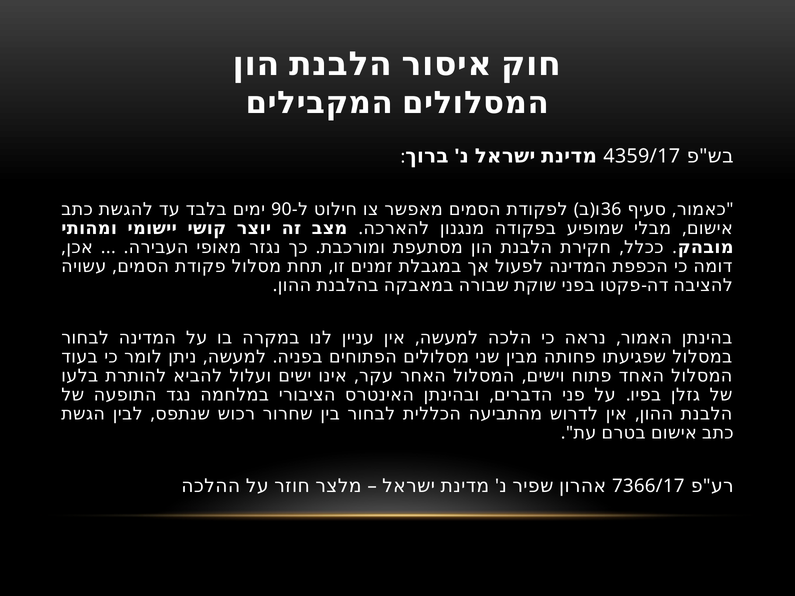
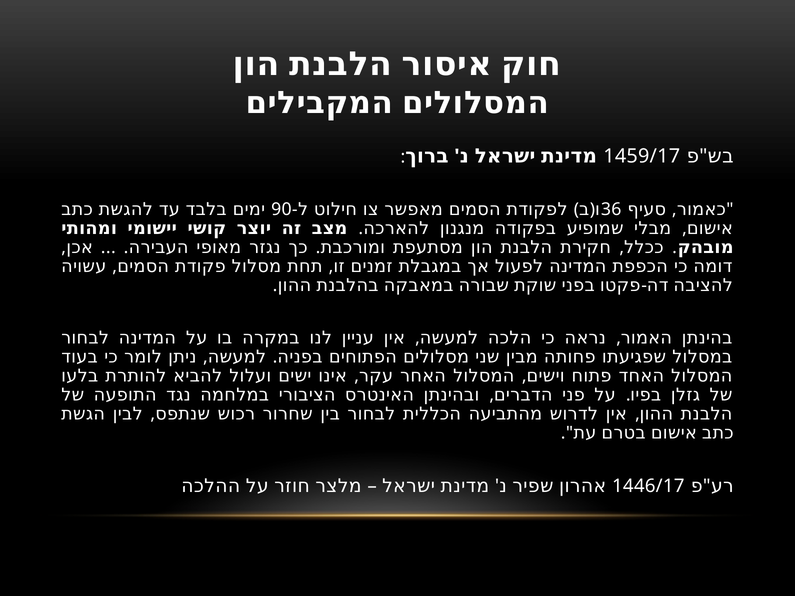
4359/17: 4359/17 -> 1459/17 (642, 156)
7366/17: 7366/17 -> 1446/17 (648, 486)
